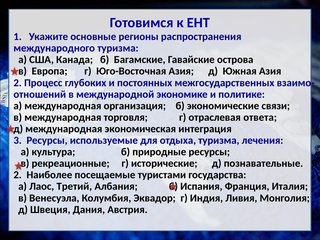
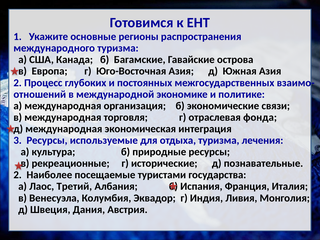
ответа: ответа -> фонда (260, 117)
